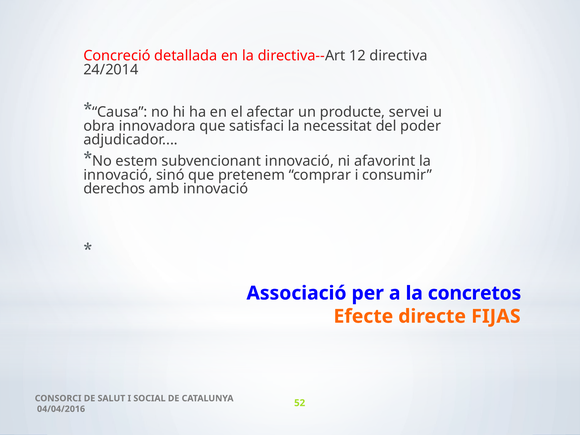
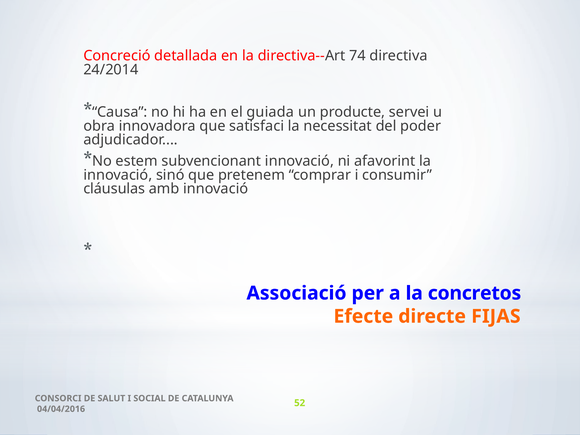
12: 12 -> 74 (358, 56)
afectar: afectar -> guiada (270, 112)
derechos: derechos -> cláusulas (114, 189)
